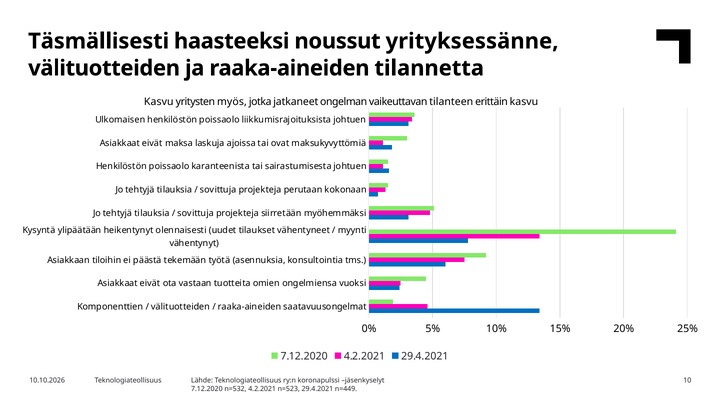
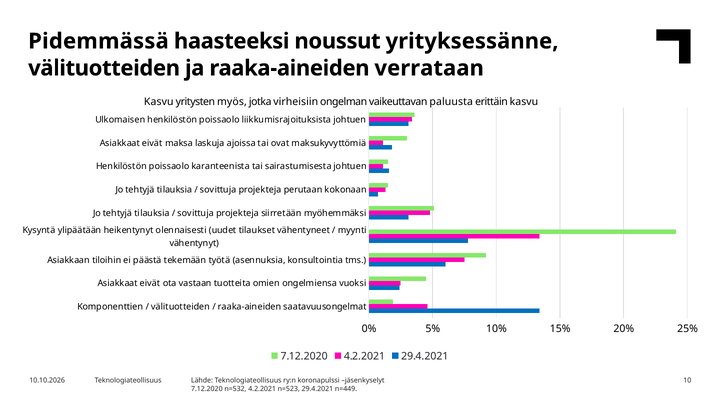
Täsmällisesti: Täsmällisesti -> Pidemmässä (98, 41)
tilannetta: tilannetta -> verrataan (429, 68)
jatkaneet: jatkaneet -> virheisiin (296, 102)
tilanteen: tilanteen -> paluusta (451, 102)
